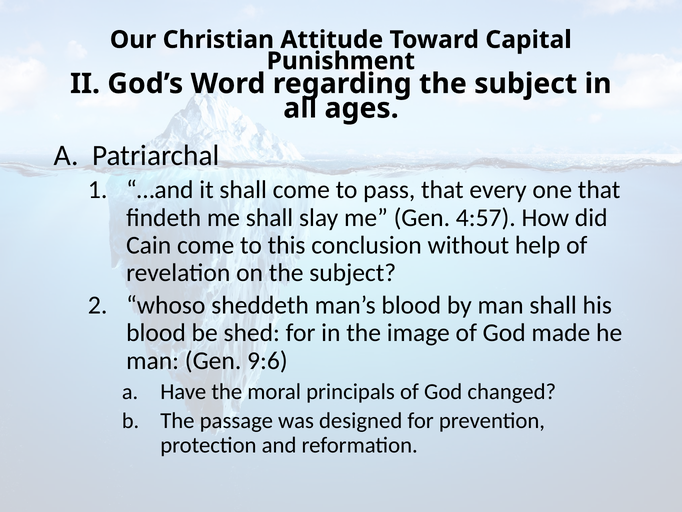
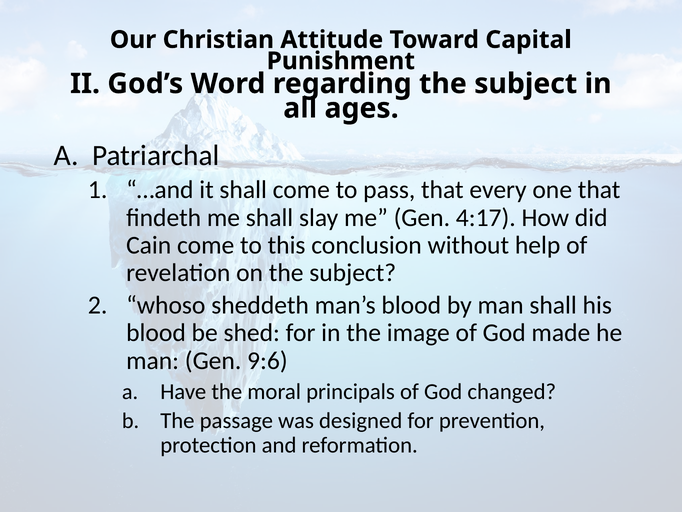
4:57: 4:57 -> 4:17 (486, 217)
